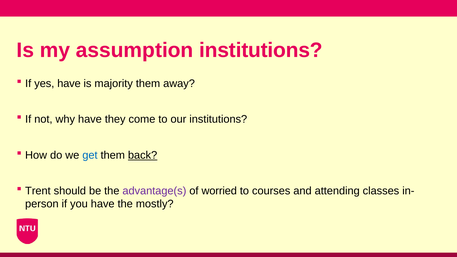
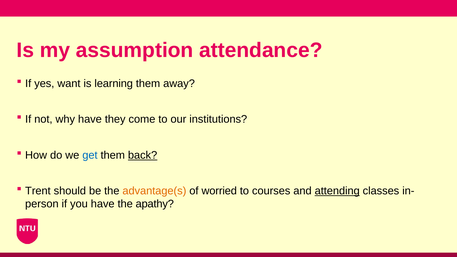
assumption institutions: institutions -> attendance (261, 50)
yes have: have -> want (69, 84)
majority: majority -> learning (114, 84)
advantage(s colour: purple -> orange (154, 191)
attending underline: none -> present (337, 191)
mostly: mostly -> apathy (155, 204)
